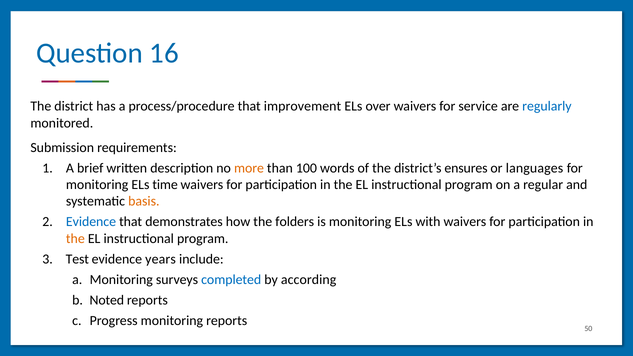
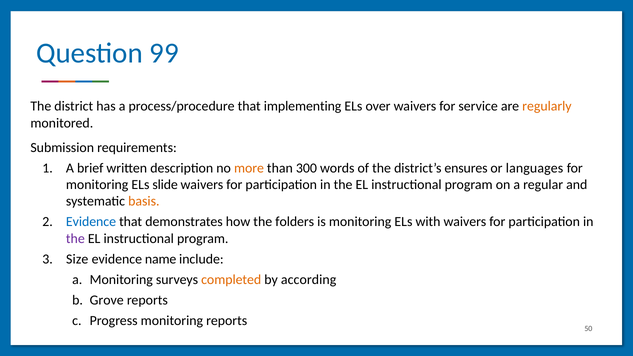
16: 16 -> 99 (164, 53)
improvement: improvement -> implementing (303, 106)
regularly colour: blue -> orange (547, 106)
100: 100 -> 300 (306, 168)
time: time -> slide (165, 185)
the colour: orange -> purple (75, 239)
Test: Test -> Size (77, 259)
years: years -> name (161, 259)
completed colour: blue -> orange (231, 280)
Noted: Noted -> Grove (107, 300)
